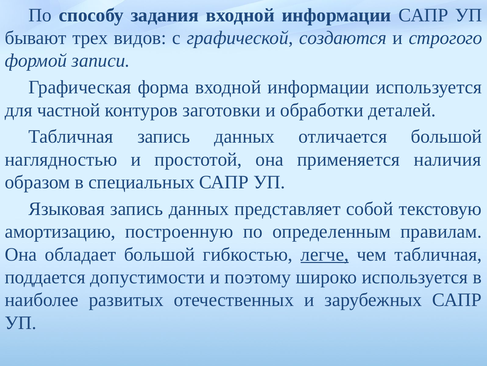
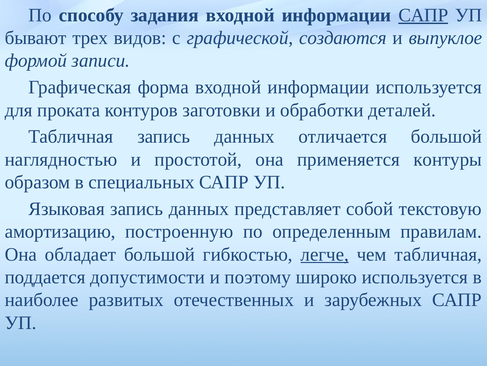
САПР underline: none -> present (423, 15)
строгого: строгого -> выпуклое (445, 38)
частной: частной -> проката (69, 110)
наличия: наличия -> контуры (448, 159)
